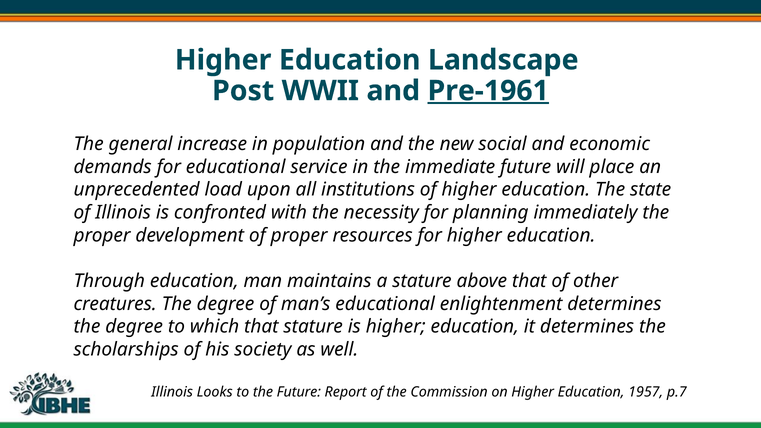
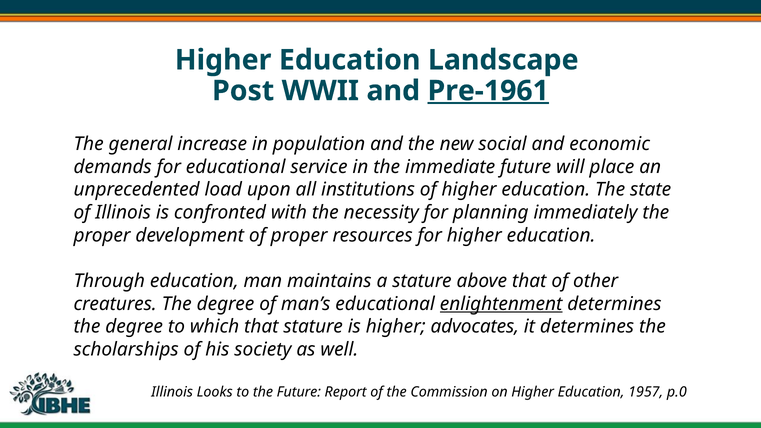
enlightenment underline: none -> present (501, 304)
is higher education: education -> advocates (475, 327)
p.7: p.7 -> p.0 (677, 392)
